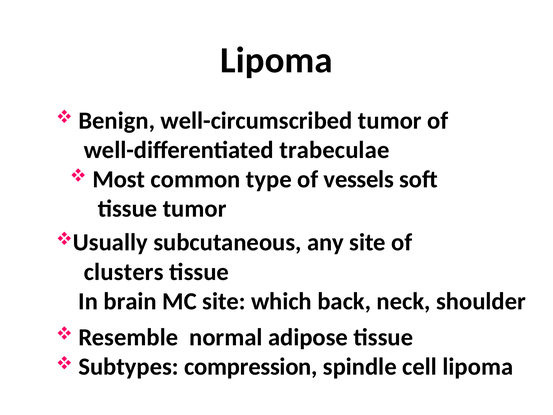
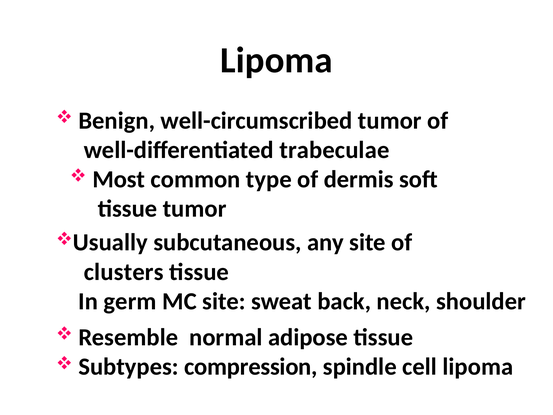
vessels: vessels -> dermis (359, 179)
brain: brain -> germ (130, 301)
which: which -> sweat (281, 301)
